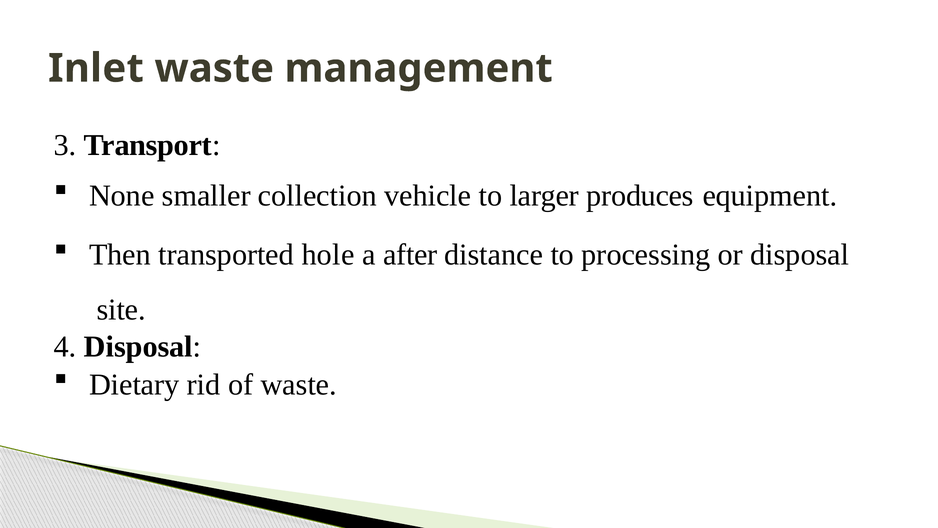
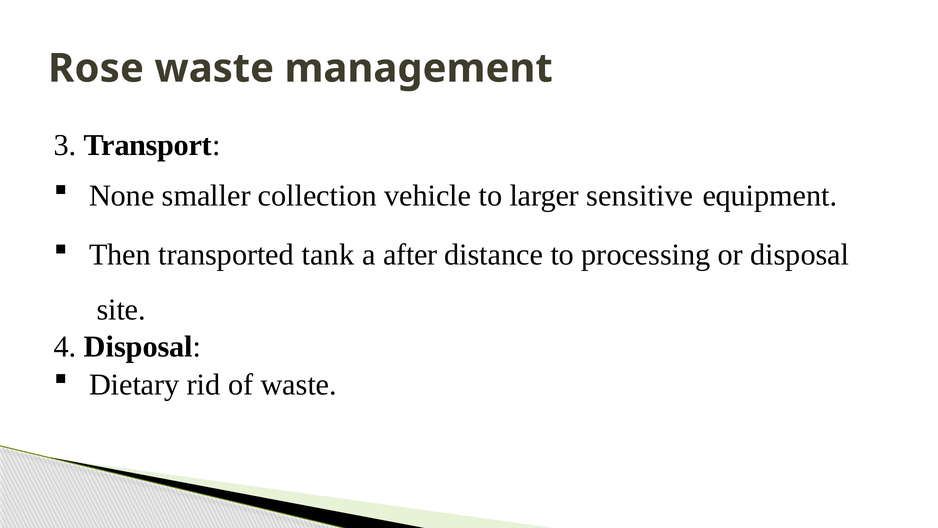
Inlet: Inlet -> Rose (96, 68)
produces: produces -> sensitive (640, 195)
hole: hole -> tank (328, 255)
